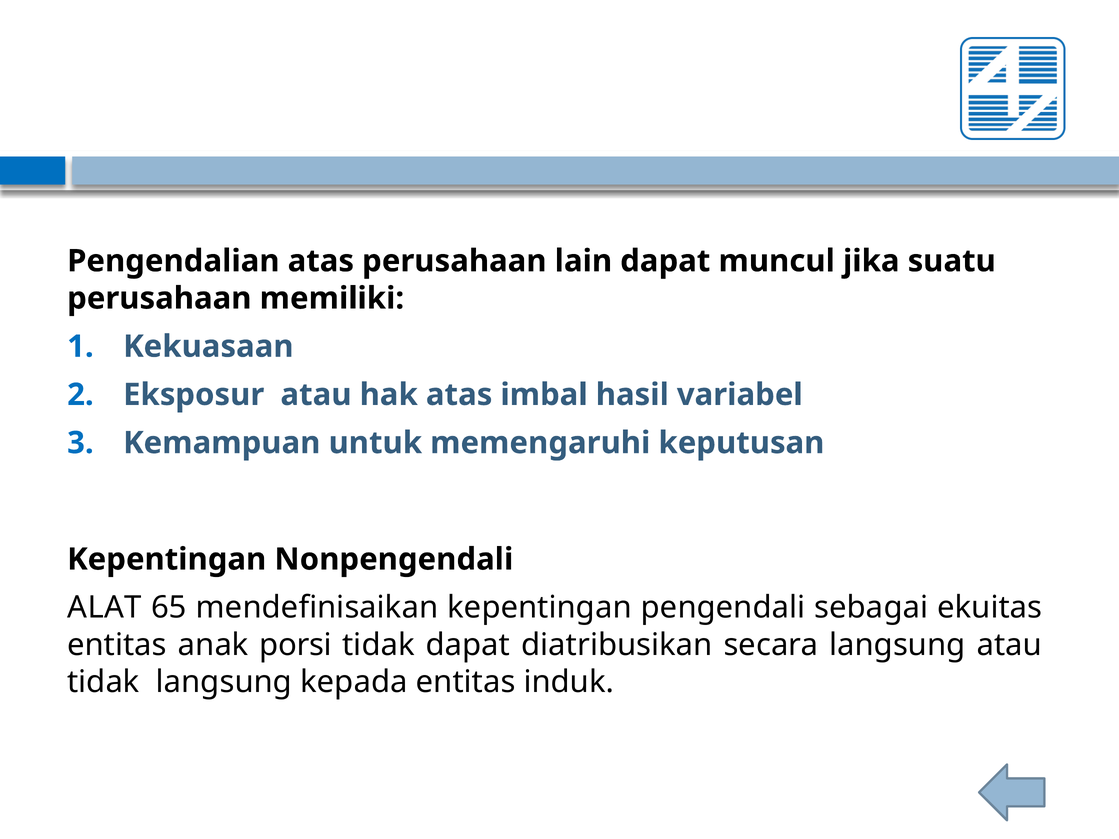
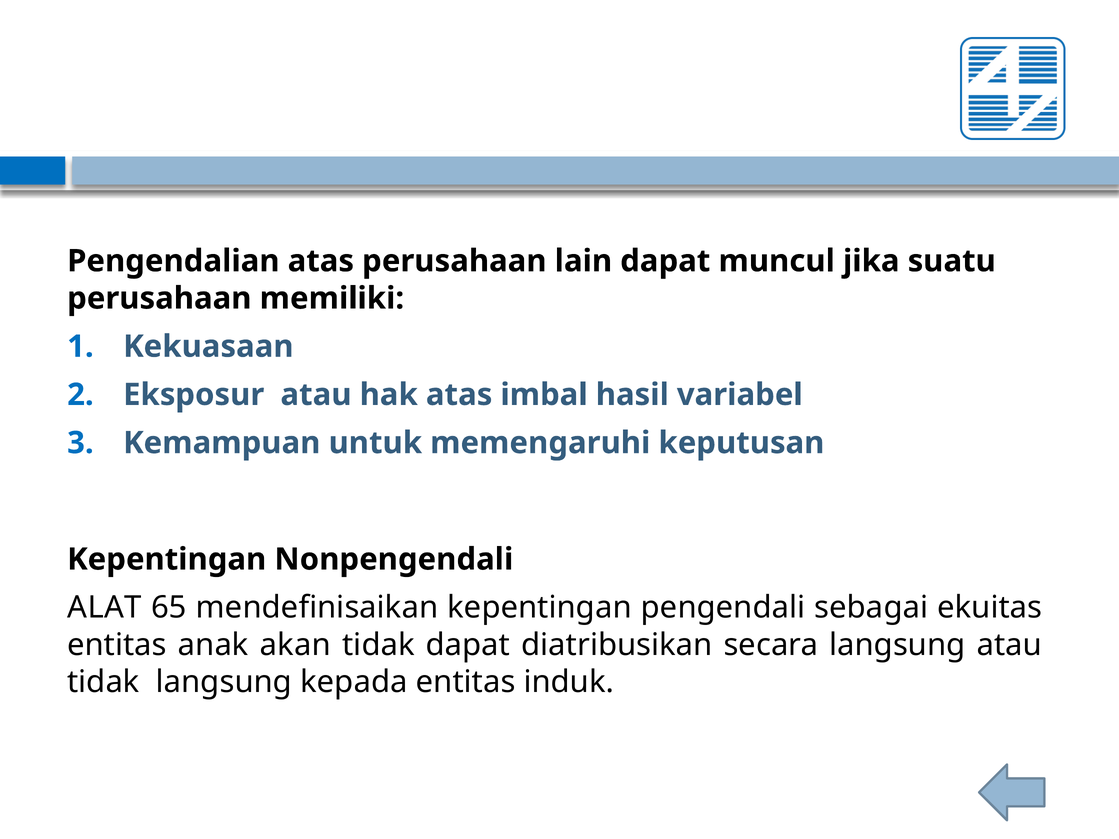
porsi: porsi -> akan (295, 645)
